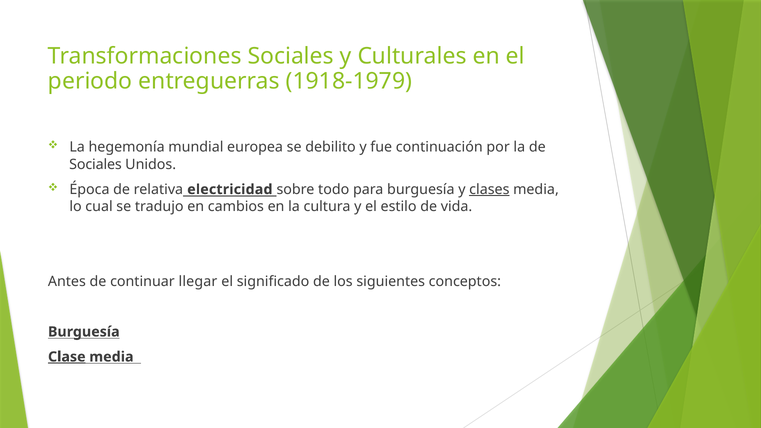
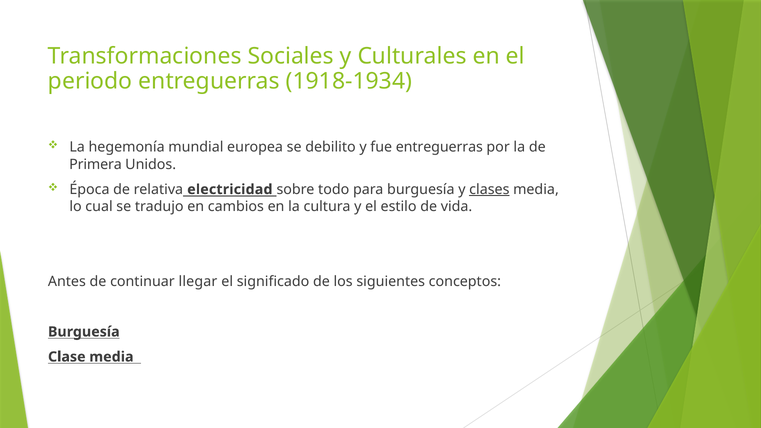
1918-1979: 1918-1979 -> 1918-1934 (349, 81)
fue continuación: continuación -> entreguerras (439, 147)
Sociales: Sociales -> Primera (95, 164)
Clase underline: present -> none (67, 357)
